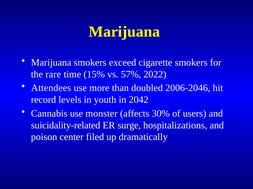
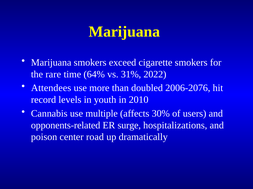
15%: 15% -> 64% (94, 74)
57%: 57% -> 31% (131, 74)
2006-2046: 2006-2046 -> 2006-2076 (188, 88)
2042: 2042 -> 2010 (139, 100)
monster: monster -> multiple (102, 114)
suicidality-related: suicidality-related -> opponents-related (66, 126)
filed: filed -> road (95, 137)
